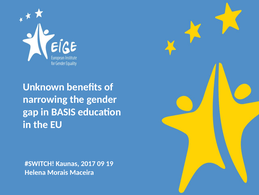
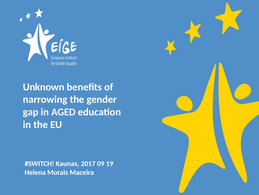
BASIS: BASIS -> AGED (63, 112)
